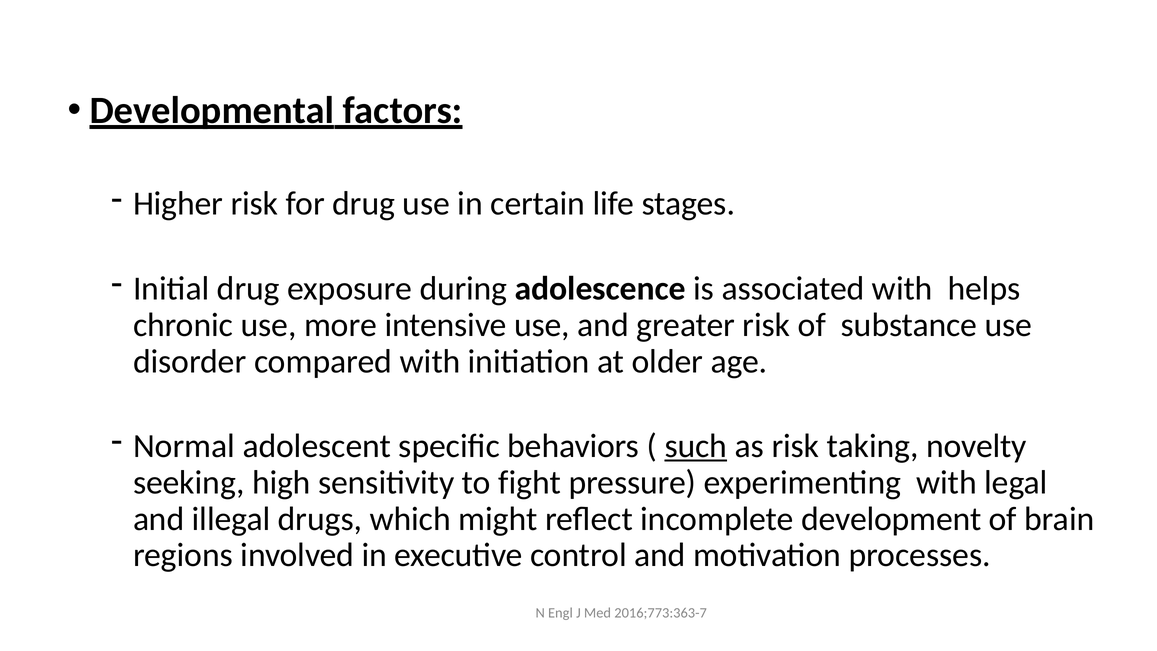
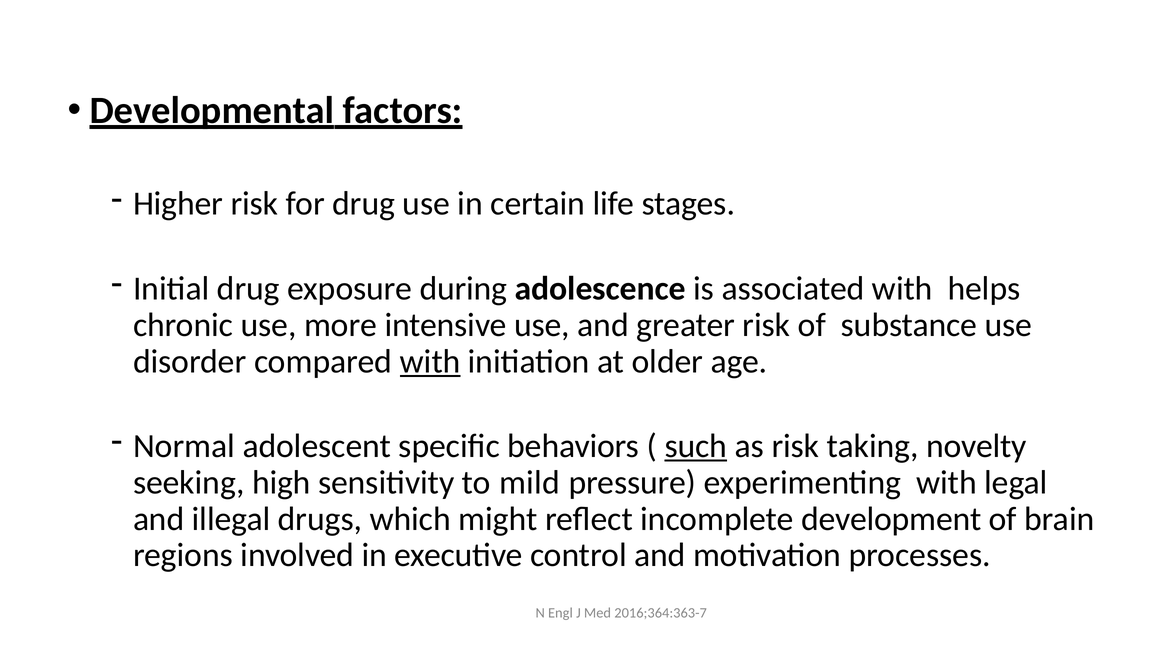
with underline: none -> present (430, 361)
fight: fight -> mild (530, 482)
2016;773:363-7: 2016;773:363-7 -> 2016;364:363-7 (661, 613)
